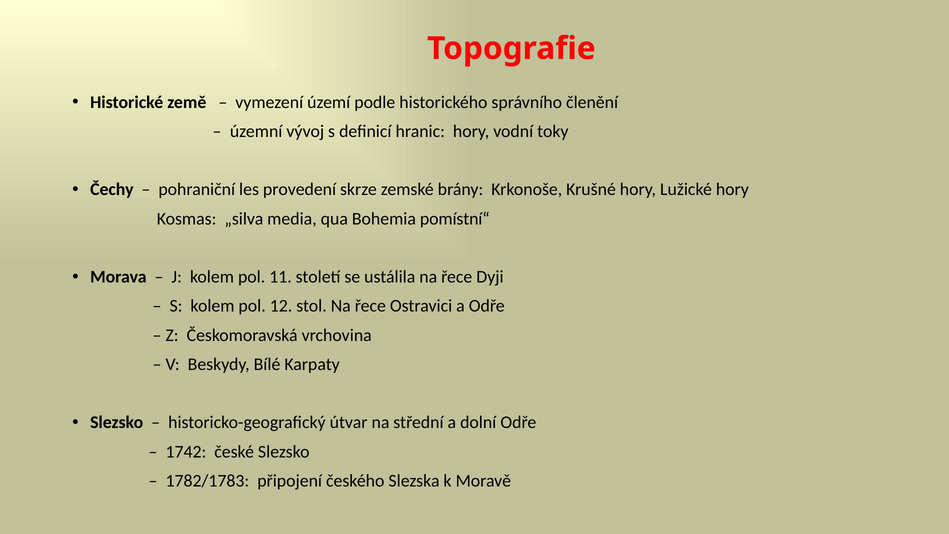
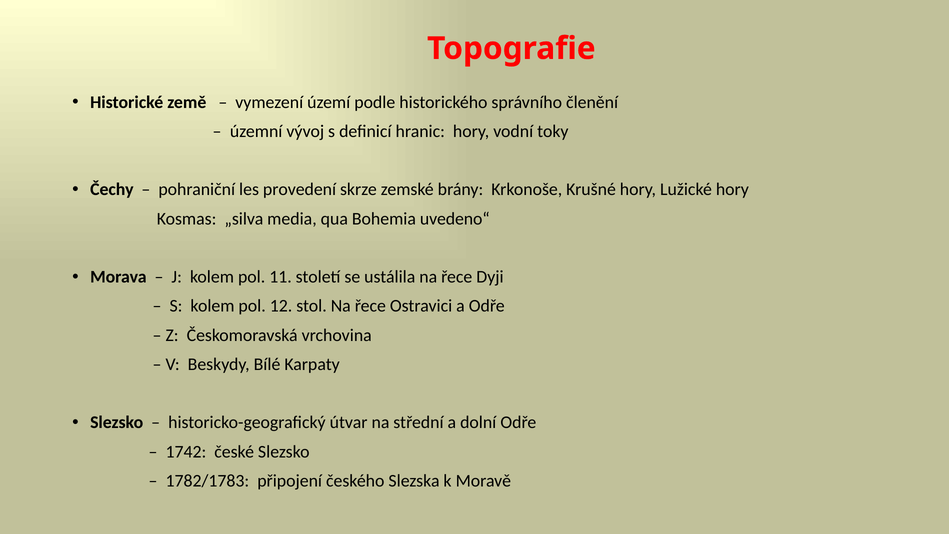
pomístní“: pomístní“ -> uvedeno“ (455, 219)
